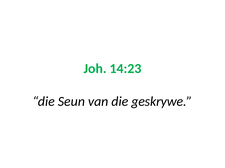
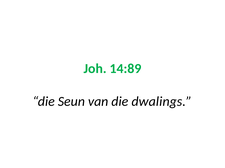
14:23: 14:23 -> 14:89 (125, 69)
geskrywe: geskrywe -> dwalings (162, 102)
